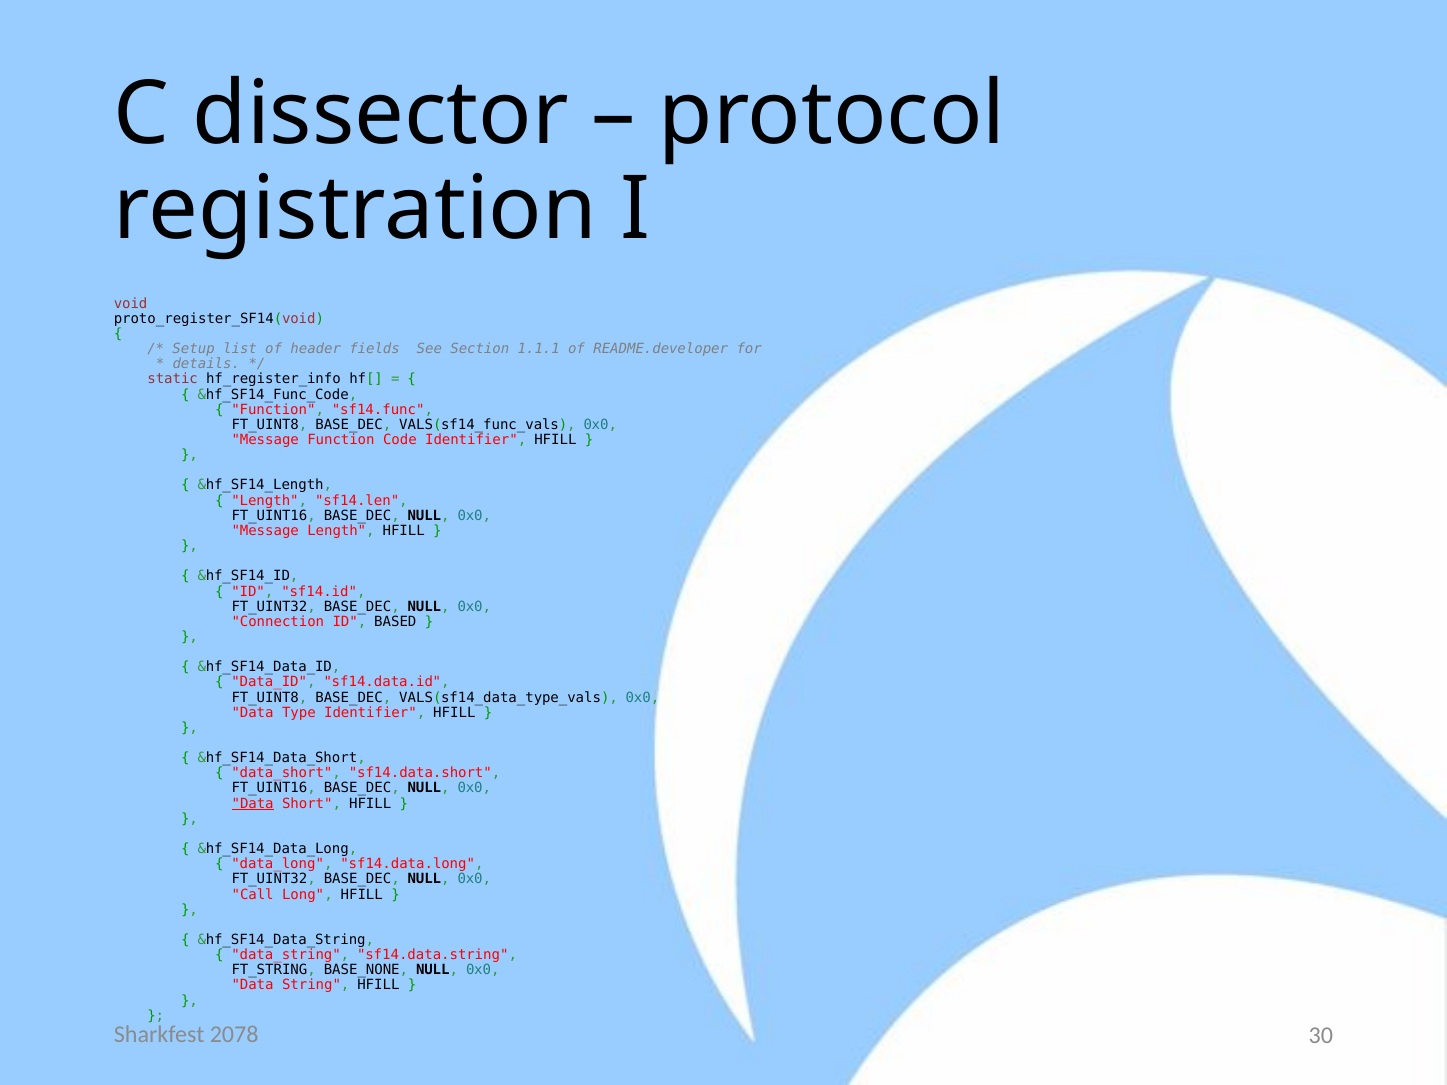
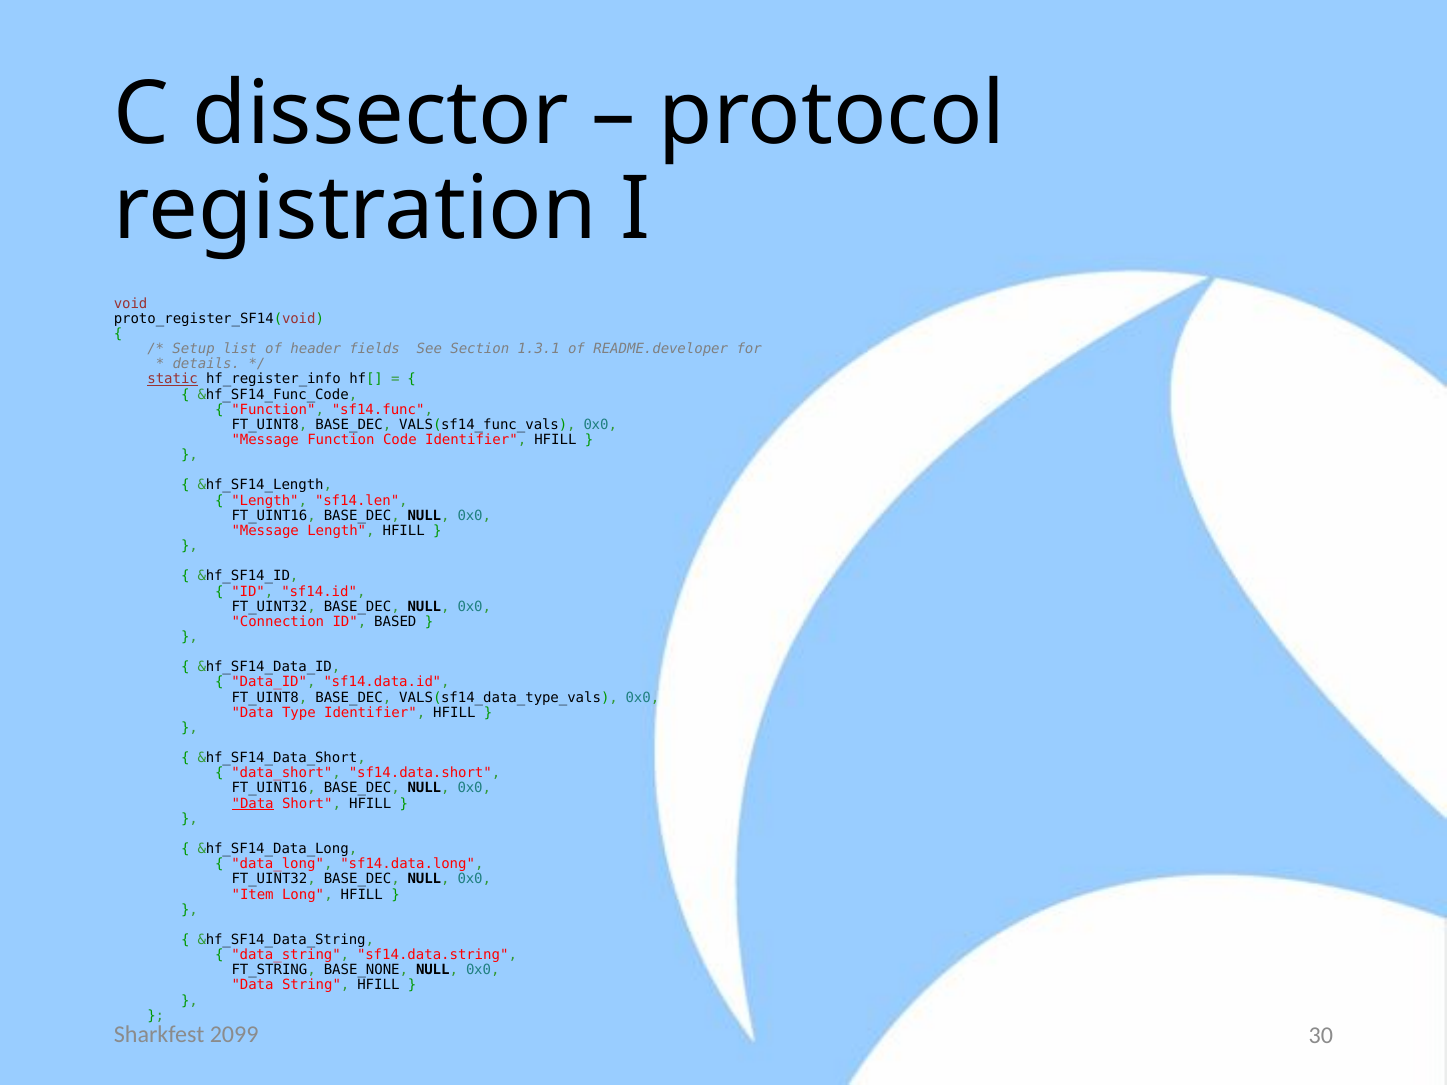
1.1.1: 1.1.1 -> 1.3.1 (539, 349)
static underline: none -> present (173, 379)
Call: Call -> Item (253, 895)
2078: 2078 -> 2099 (234, 1035)
